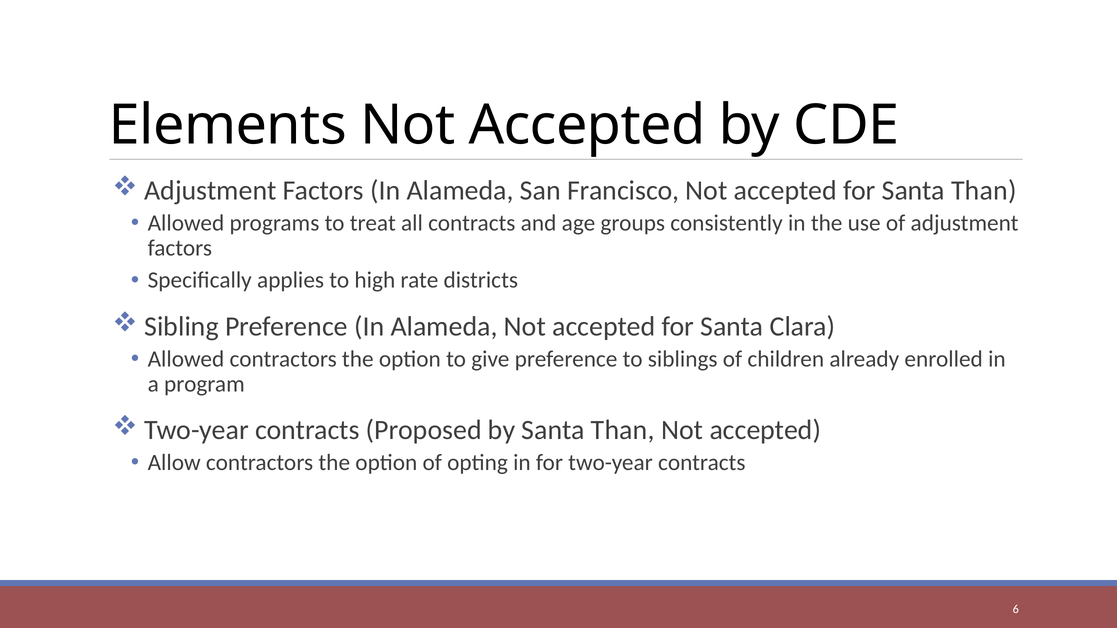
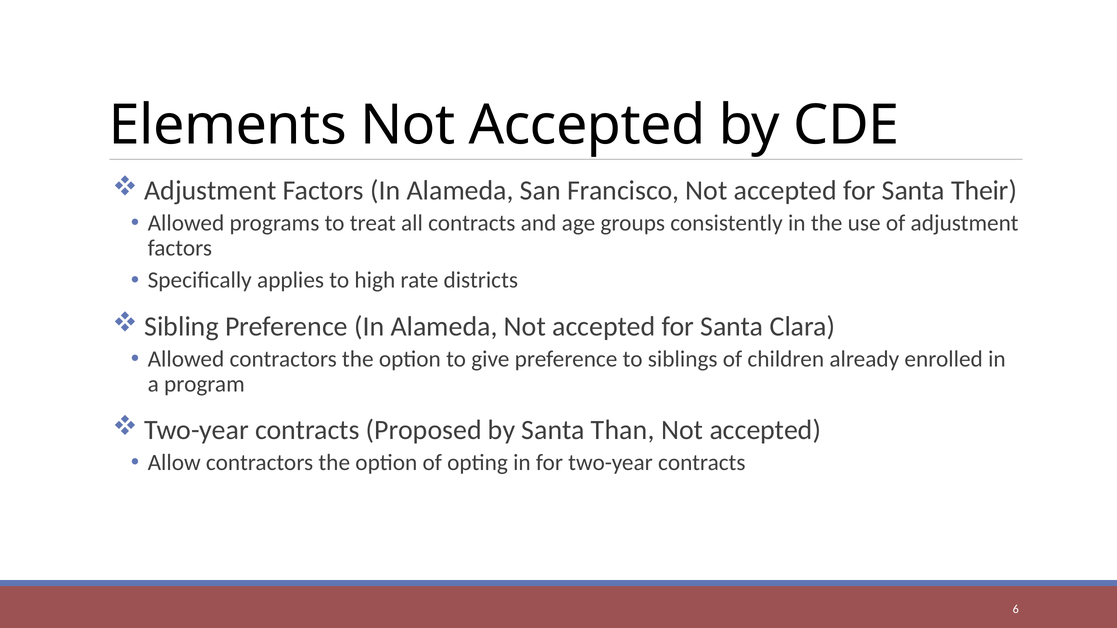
for Santa Than: Than -> Their (984, 191)
